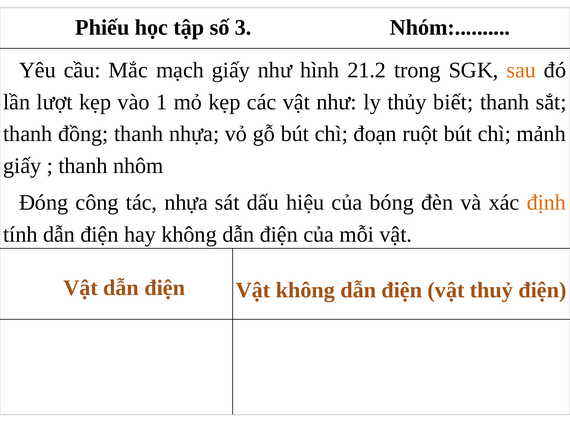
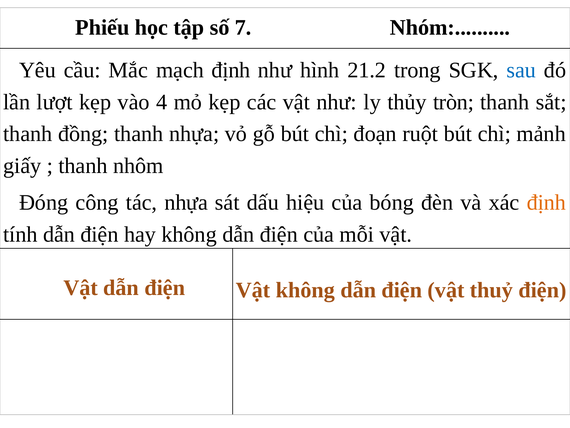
3: 3 -> 7 (243, 27)
mạch giấy: giấy -> định (231, 70)
sau colour: orange -> blue (521, 70)
1: 1 -> 4 (162, 102)
biết: biết -> tròn (454, 102)
